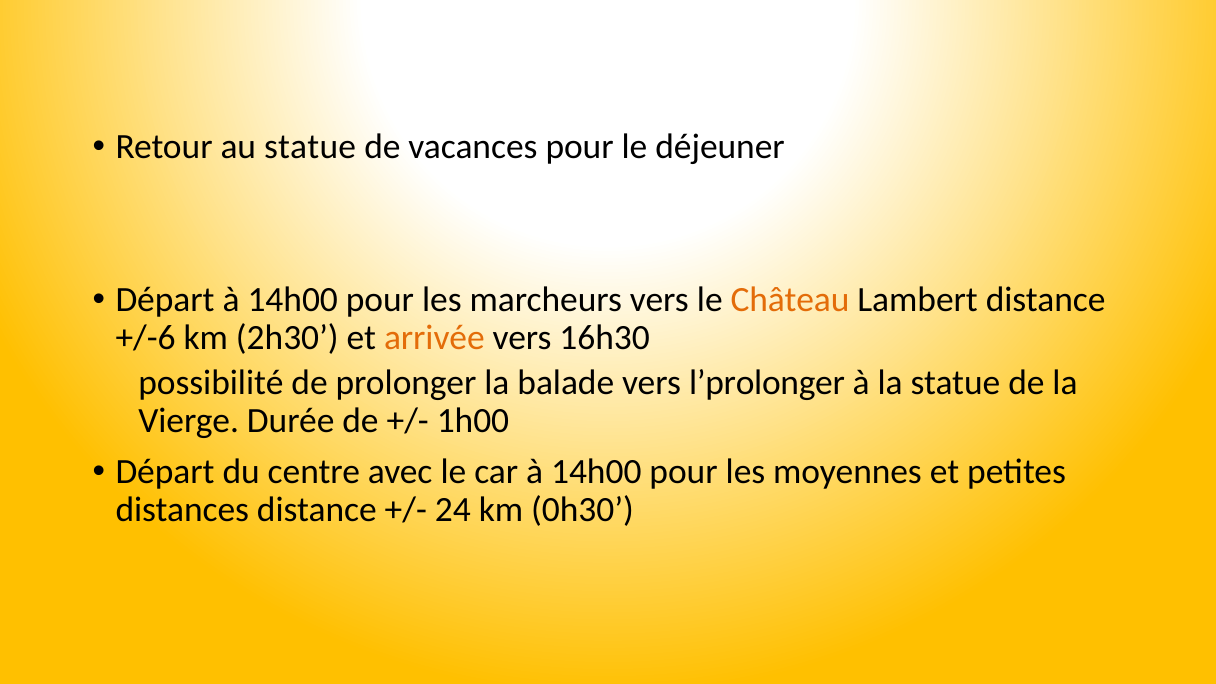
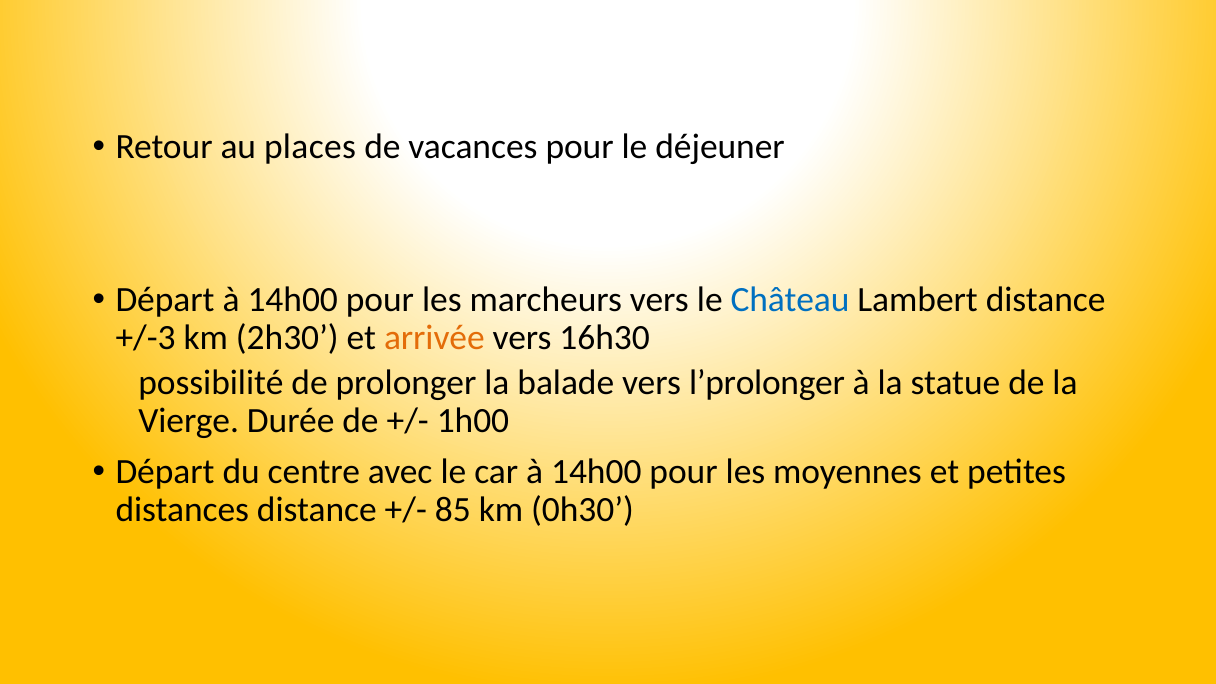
au statue: statue -> places (310, 147)
Château colour: orange -> blue (790, 300)
+/-6: +/-6 -> +/-3 (146, 338)
24: 24 -> 85 (453, 510)
